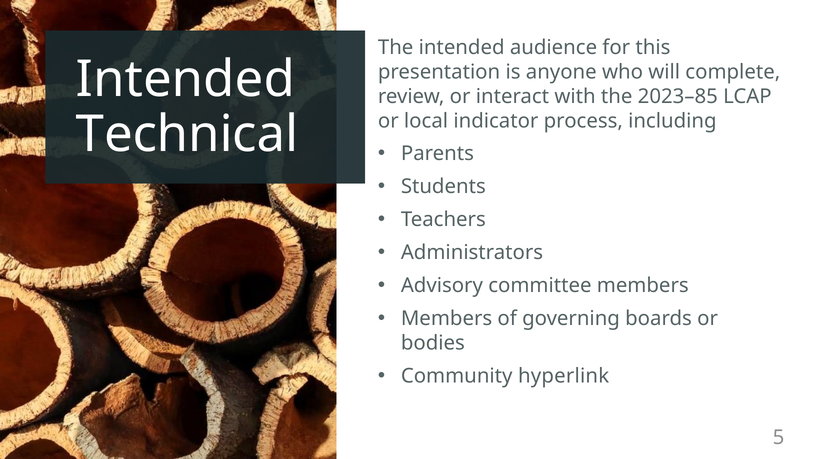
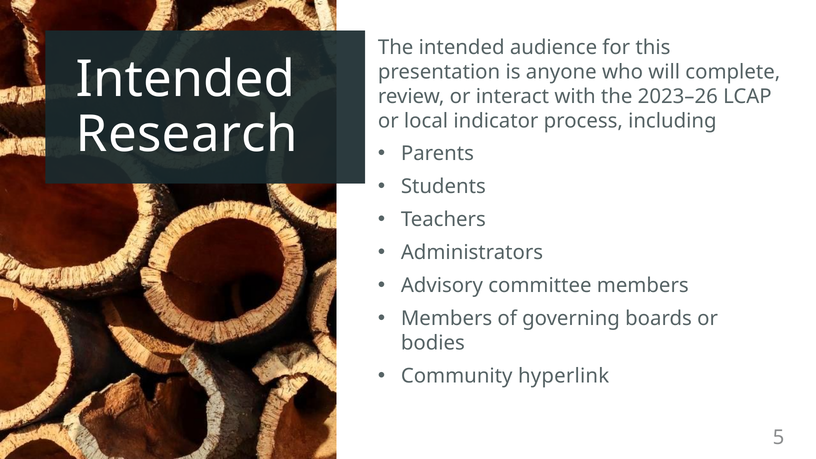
2023–85: 2023–85 -> 2023–26 (678, 96)
Technical: Technical -> Research (187, 134)
